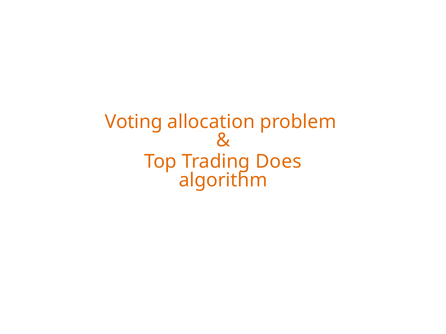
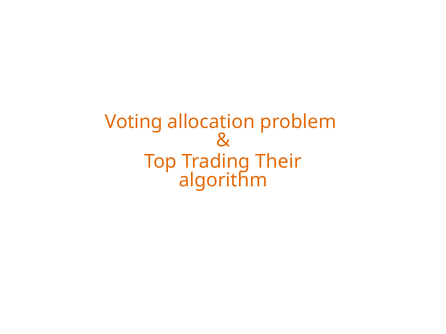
Does: Does -> Their (279, 162)
